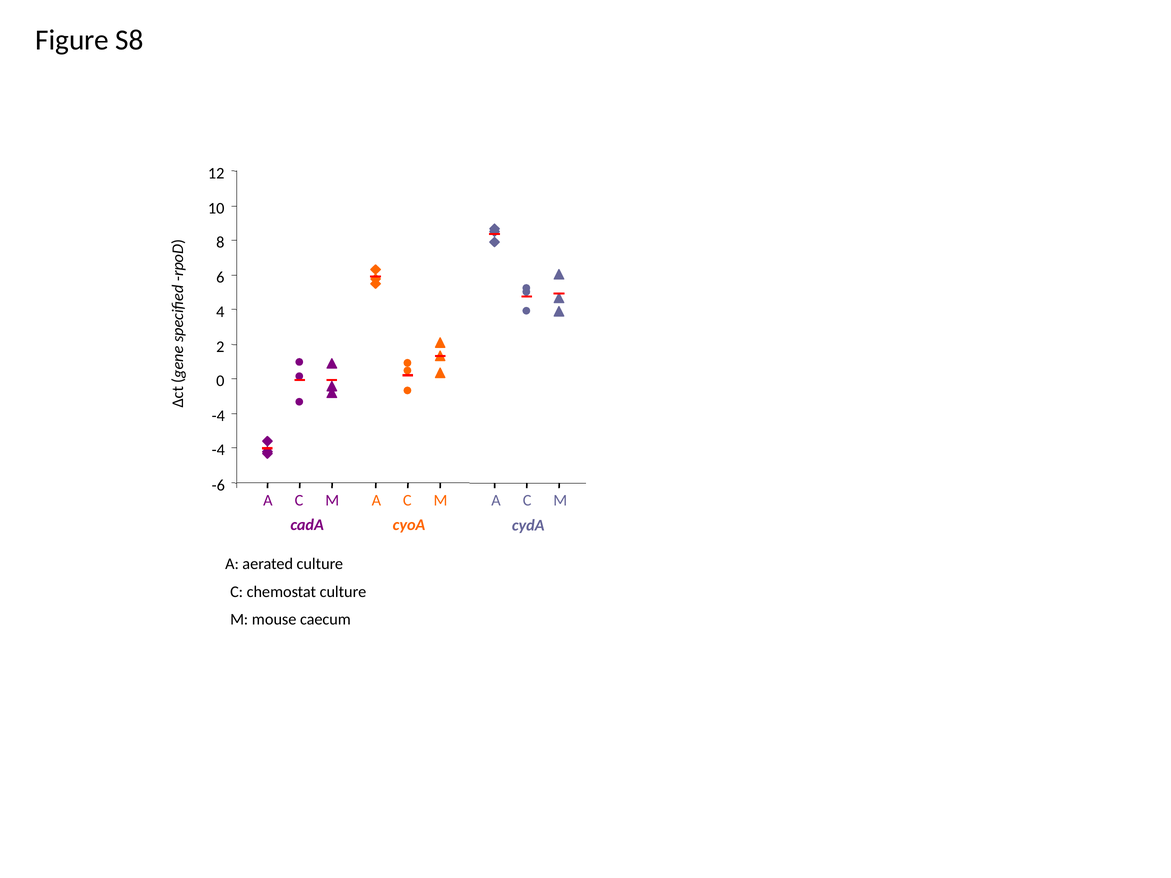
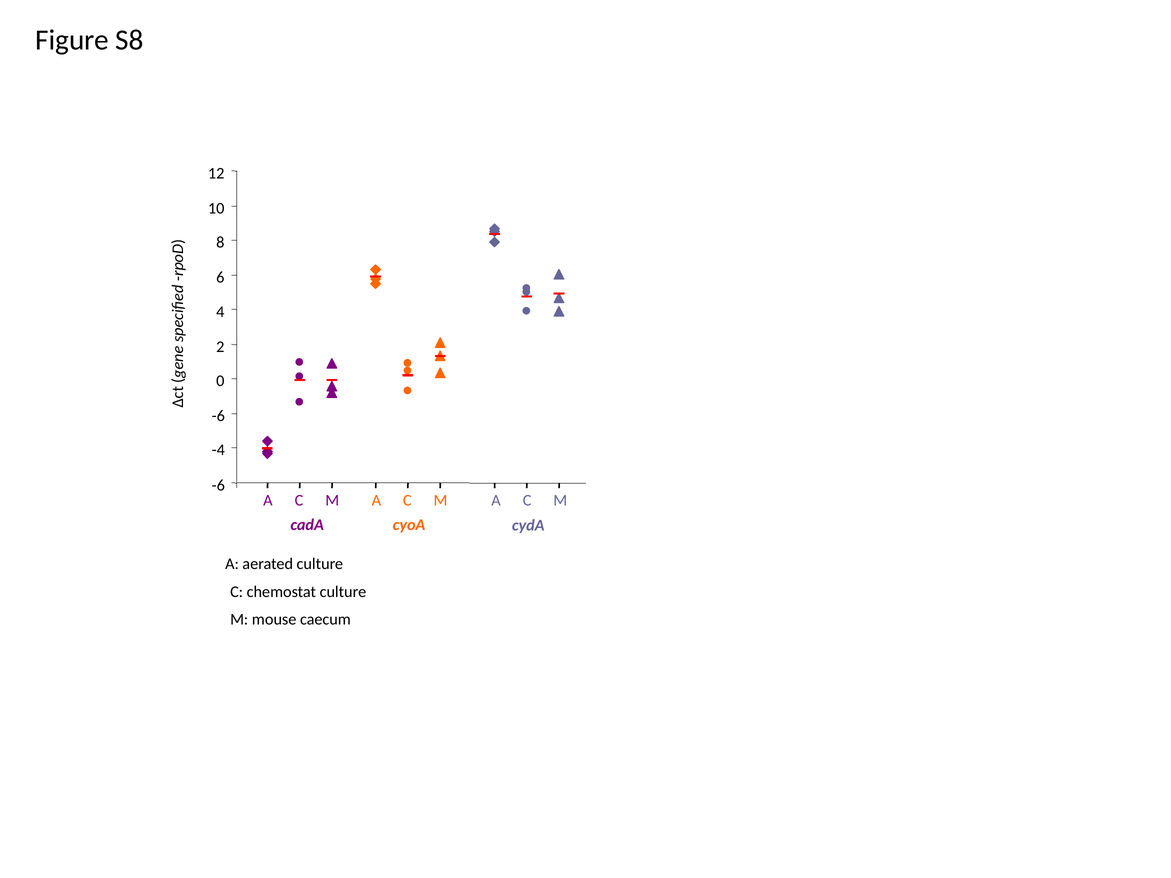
-4: -4 -> -6 (218, 416)
